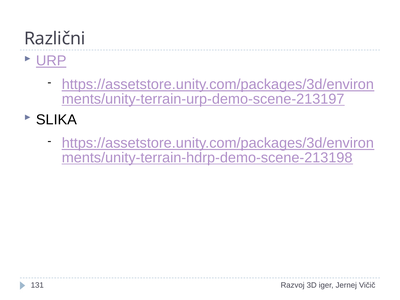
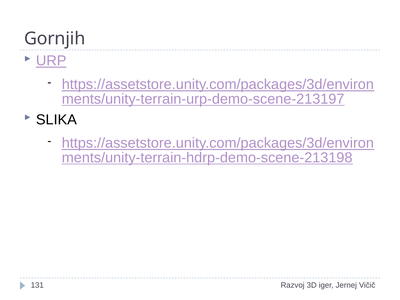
Različni: Različni -> Gornjih (55, 38)
